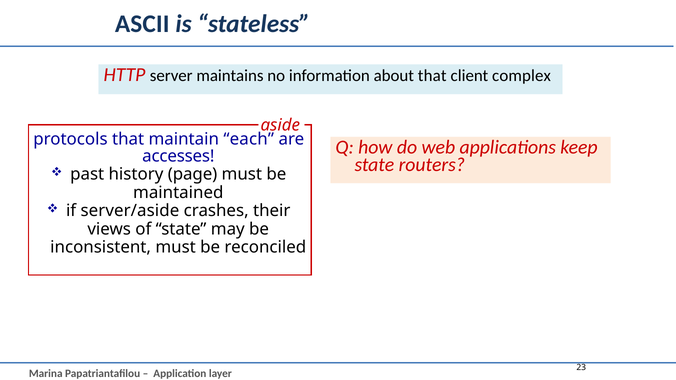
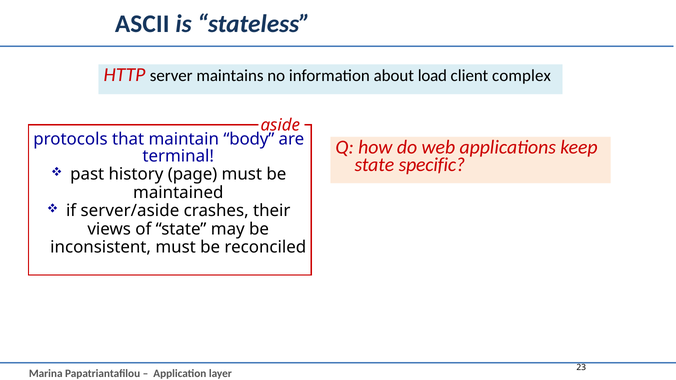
about that: that -> load (432, 76)
each: each -> body (249, 139)
accesses: accesses -> terminal (178, 156)
routers: routers -> specific (432, 165)
